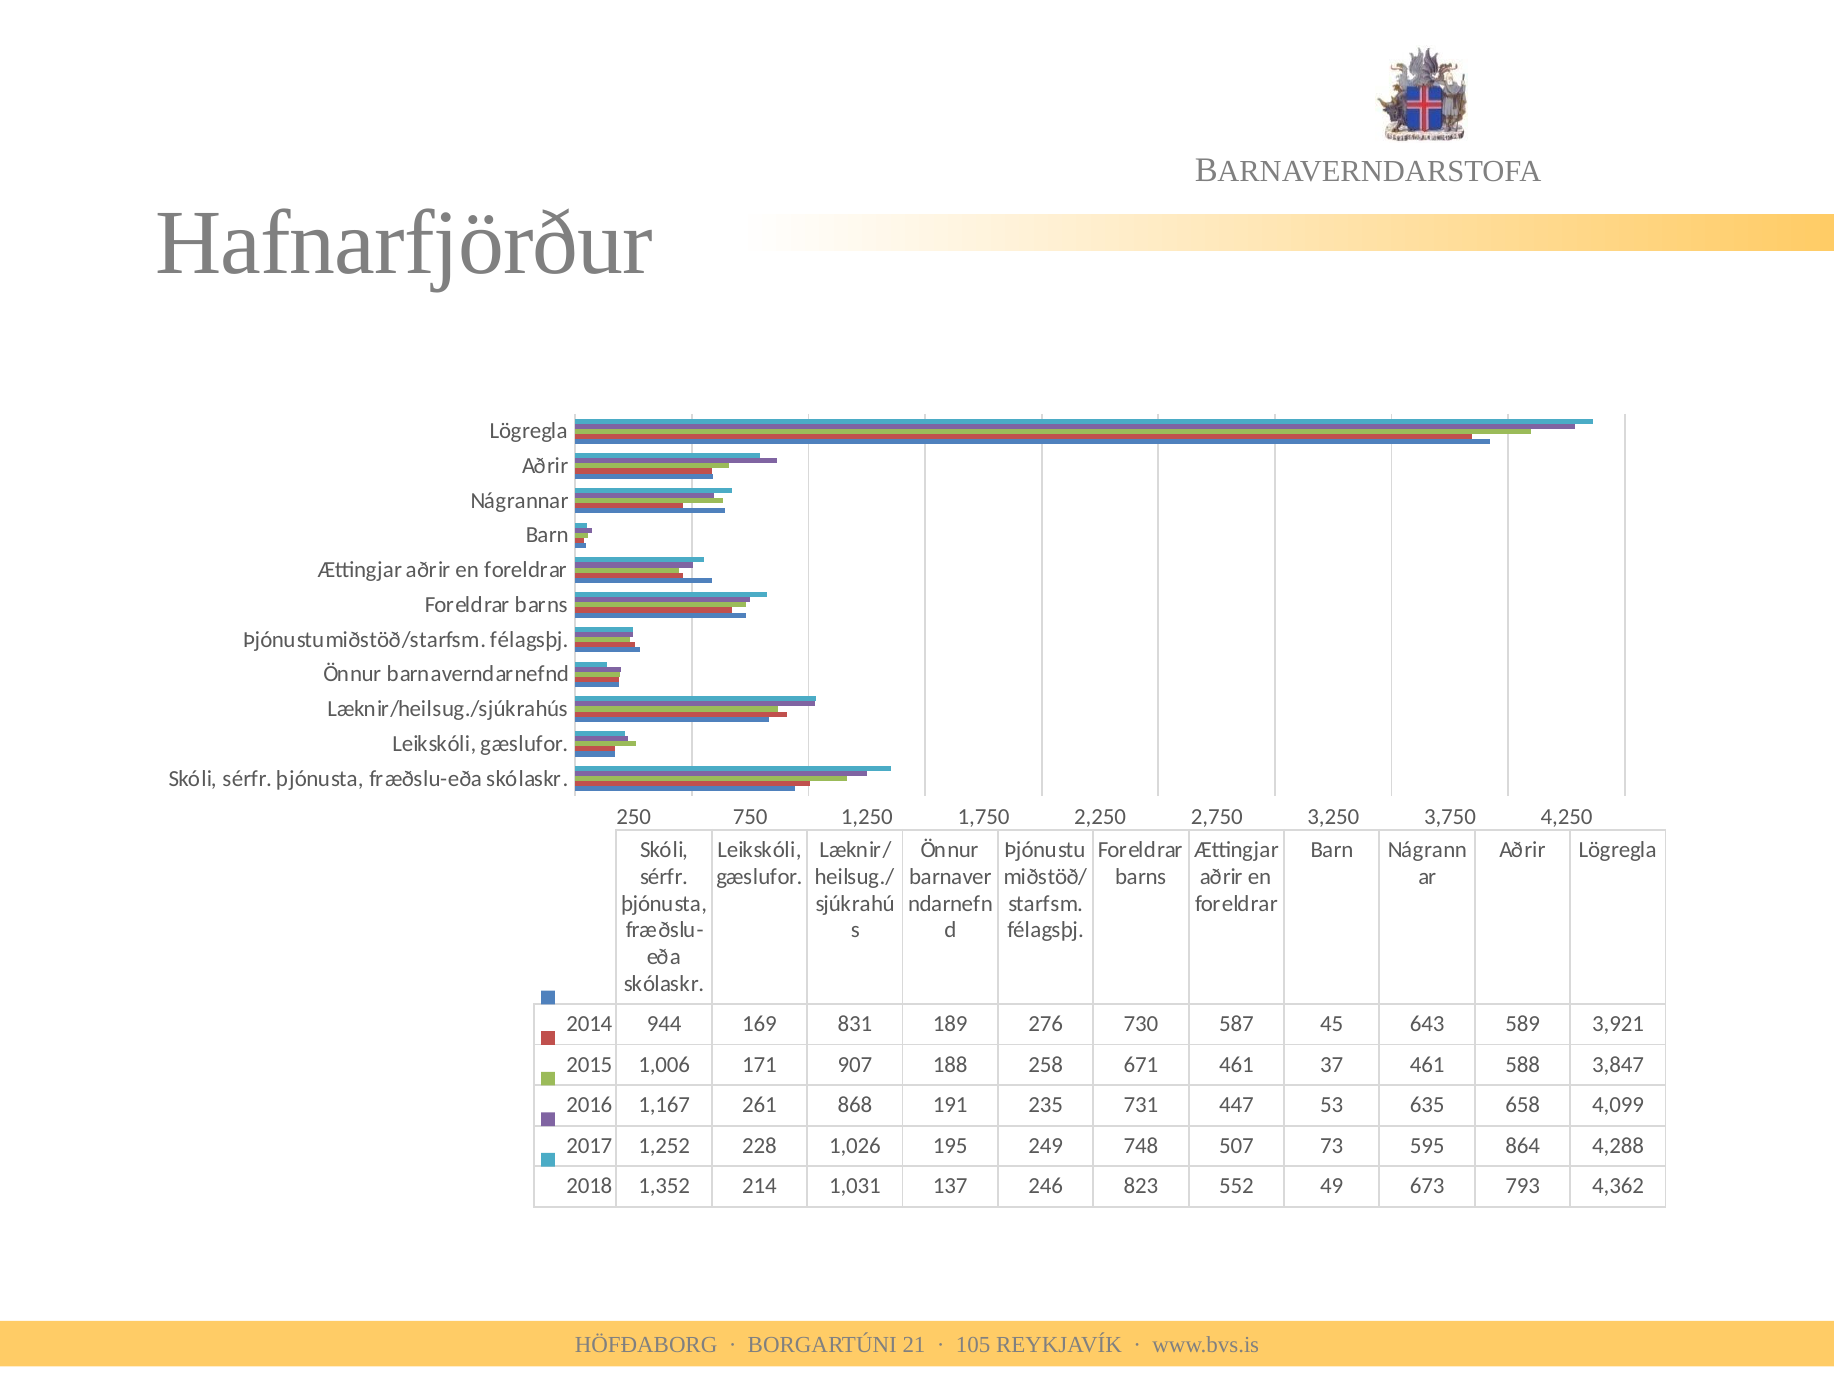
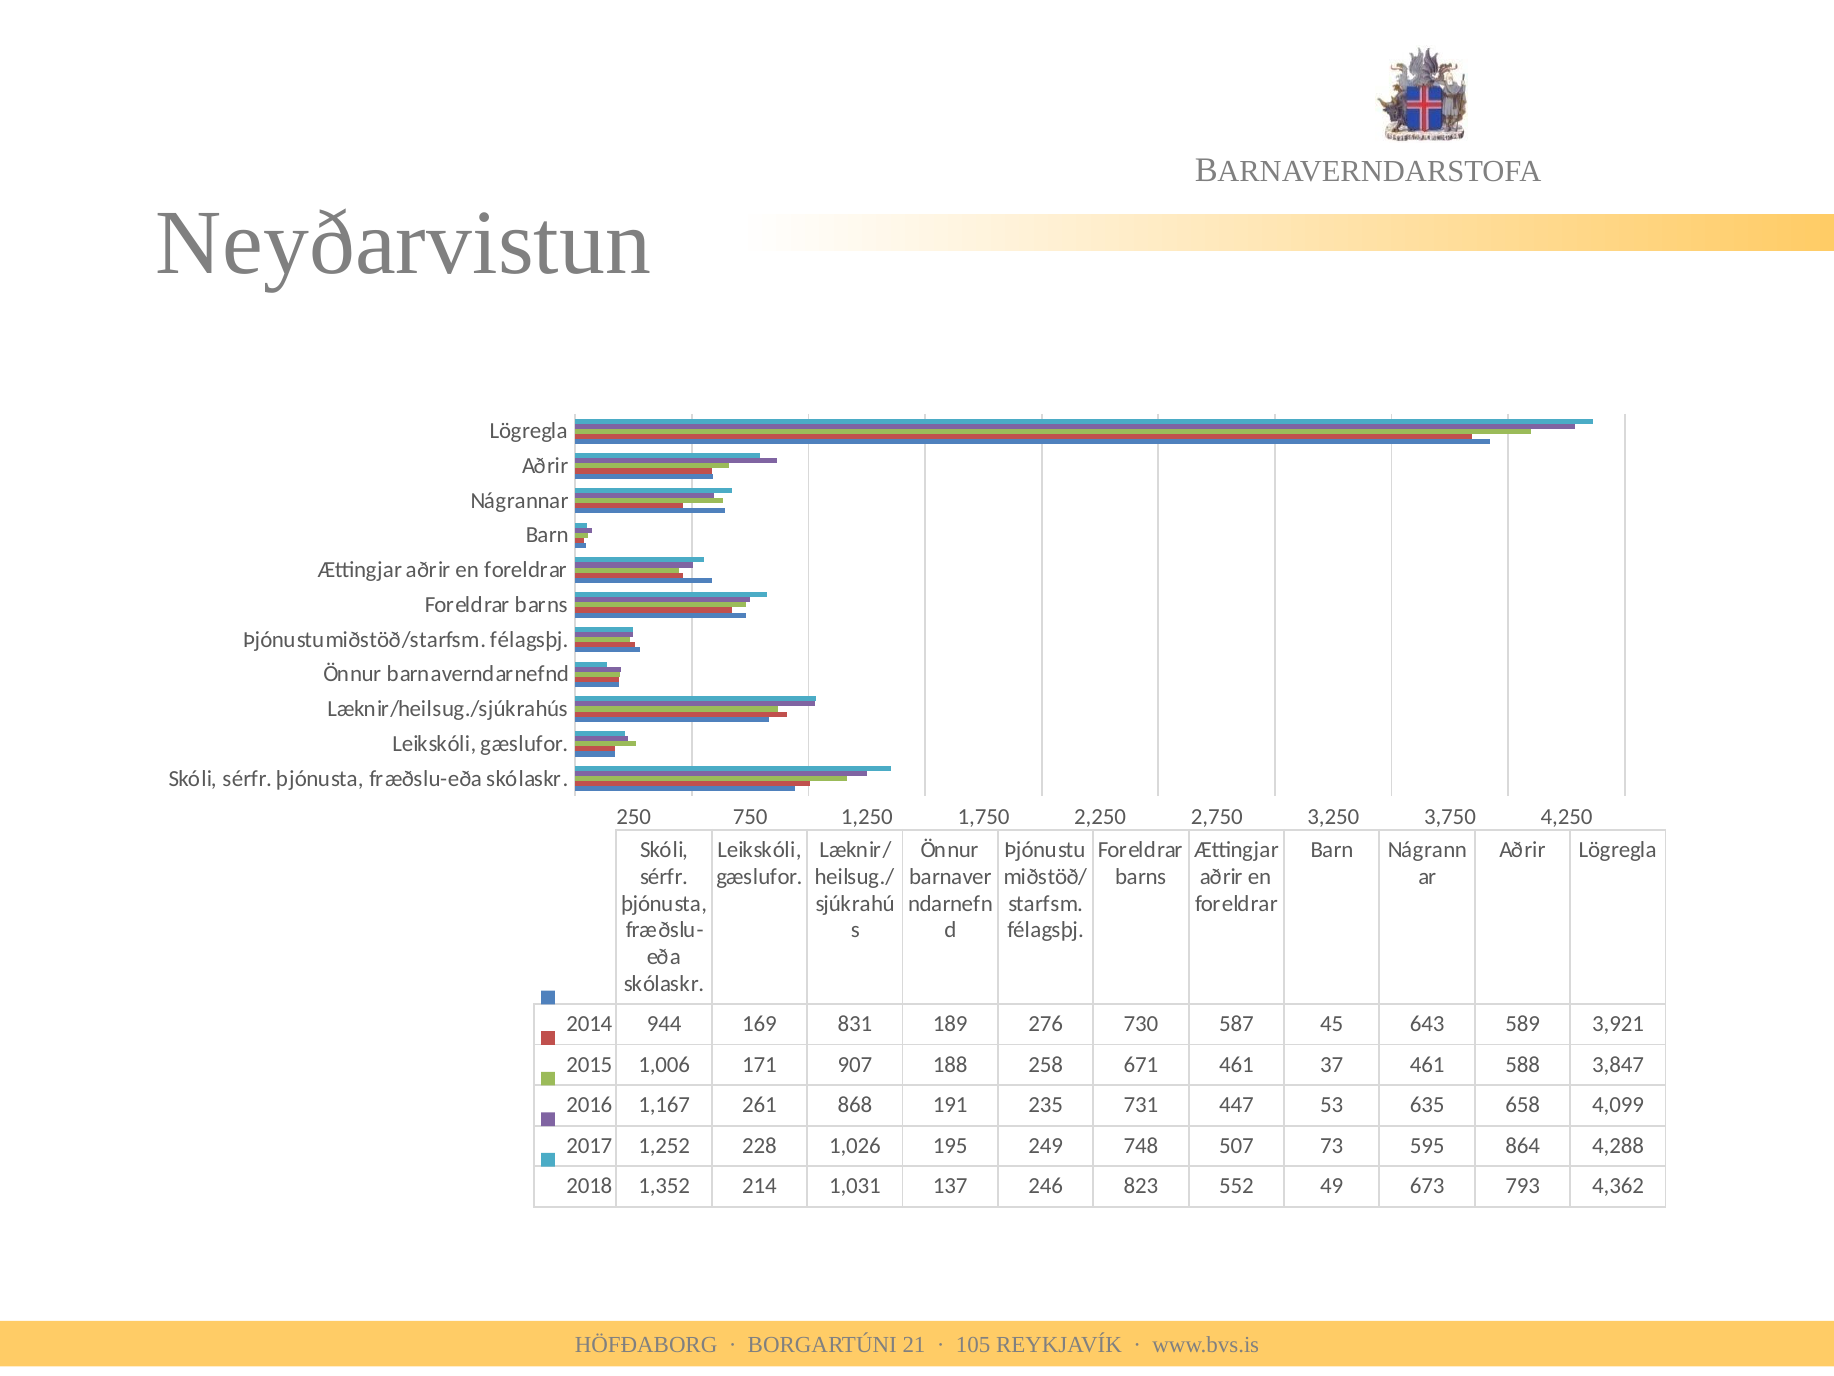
Hafnarfjörður: Hafnarfjörður -> Neyðarvistun (404, 243)
